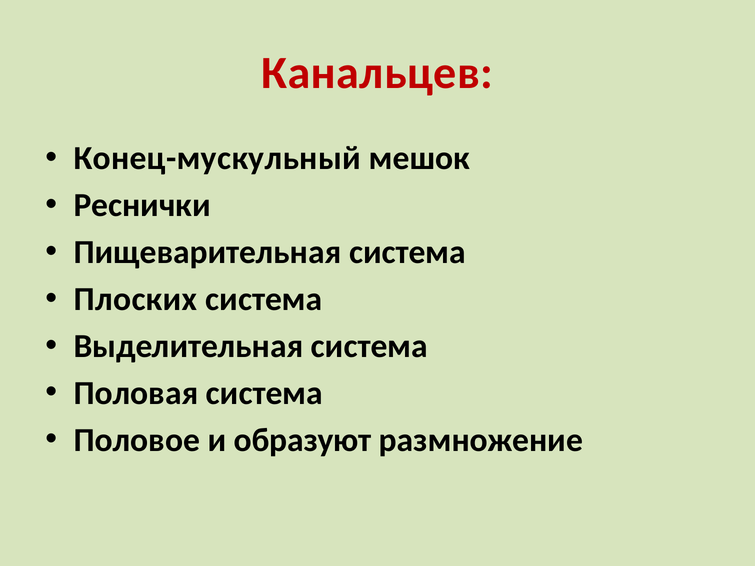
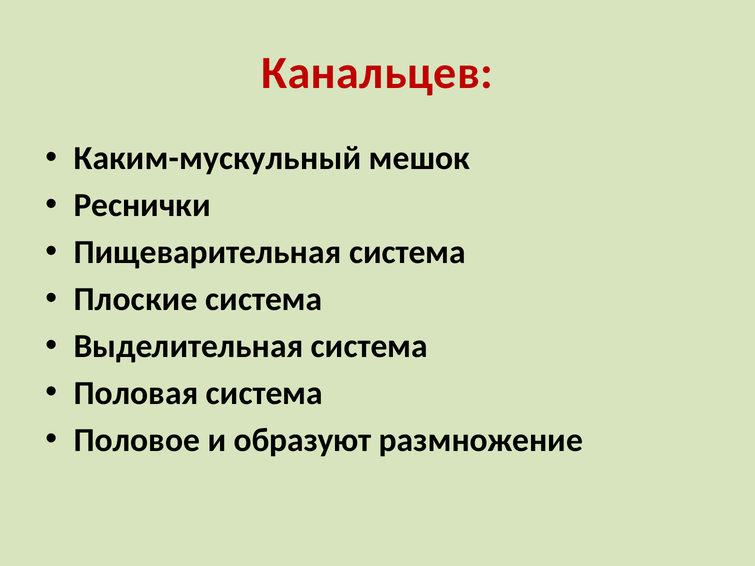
Конец-мускульный: Конец-мускульный -> Каким-мускульный (217, 158)
Плоских: Плоских -> Плоские (136, 299)
